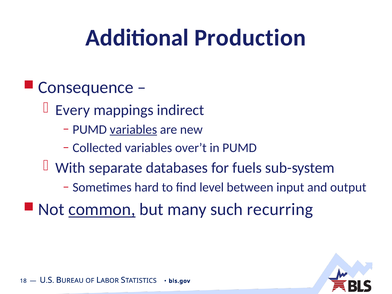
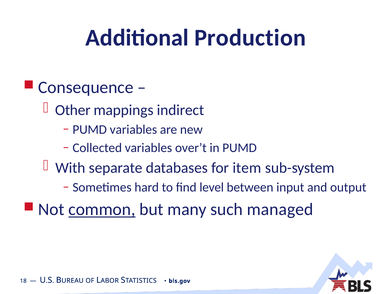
Every: Every -> Other (73, 110)
variables underline: present -> none (133, 129)
fuels: fuels -> item (247, 168)
recurring: recurring -> managed (280, 209)
